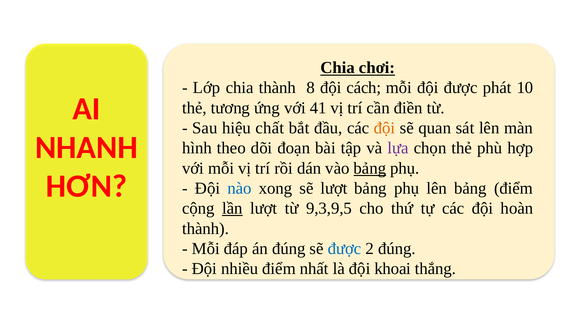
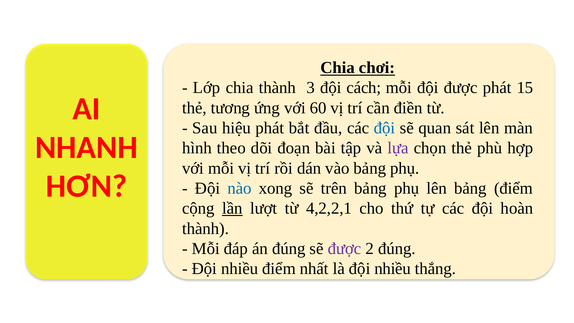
8: 8 -> 3 (311, 88)
10: 10 -> 15 (525, 88)
41: 41 -> 60 (318, 108)
hiệu chất: chất -> phát (270, 128)
đội colour: orange -> blue (385, 128)
bảng underline: present -> none (370, 168)
sẽ lượt: lượt -> trên (334, 188)
9,3,9,5: 9,3,9,5 -> 4,2,2,1 (329, 208)
được colour: blue -> purple (345, 249)
là đội khoai: khoai -> nhiều (393, 269)
